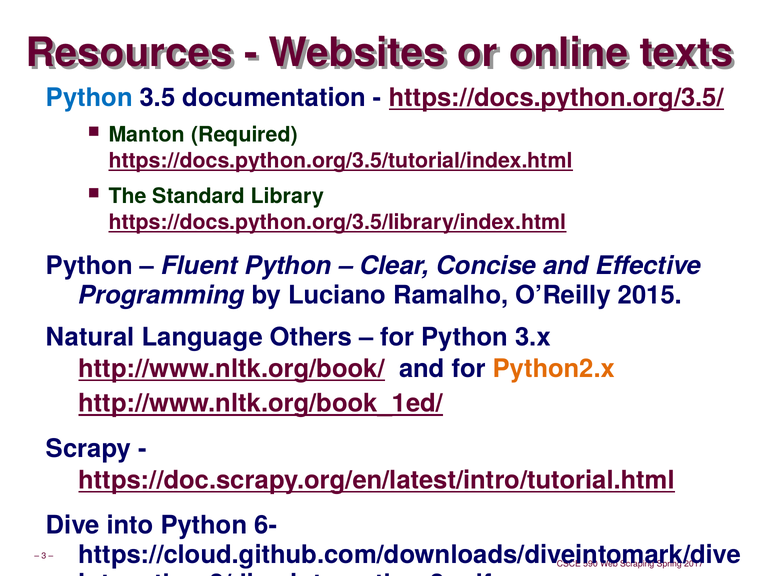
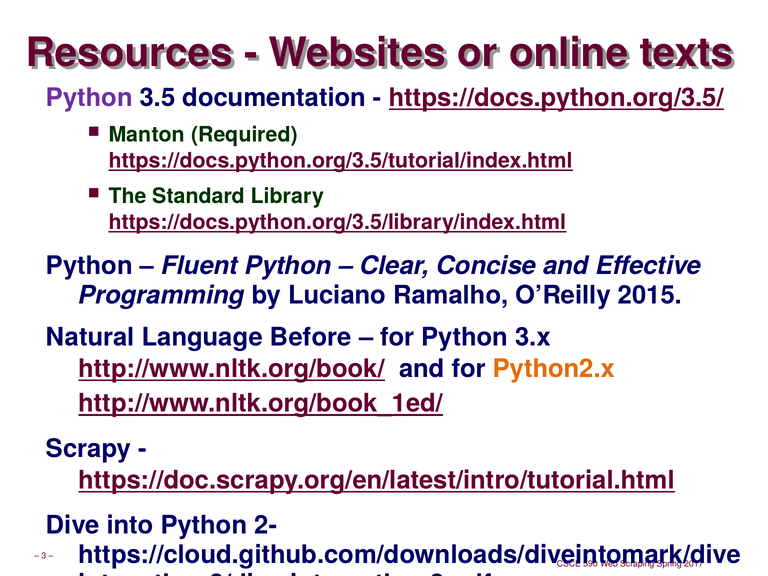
Python colour: blue -> purple (89, 98)
Others: Others -> Before (311, 337)
6-: 6- -> 2- (266, 525)
